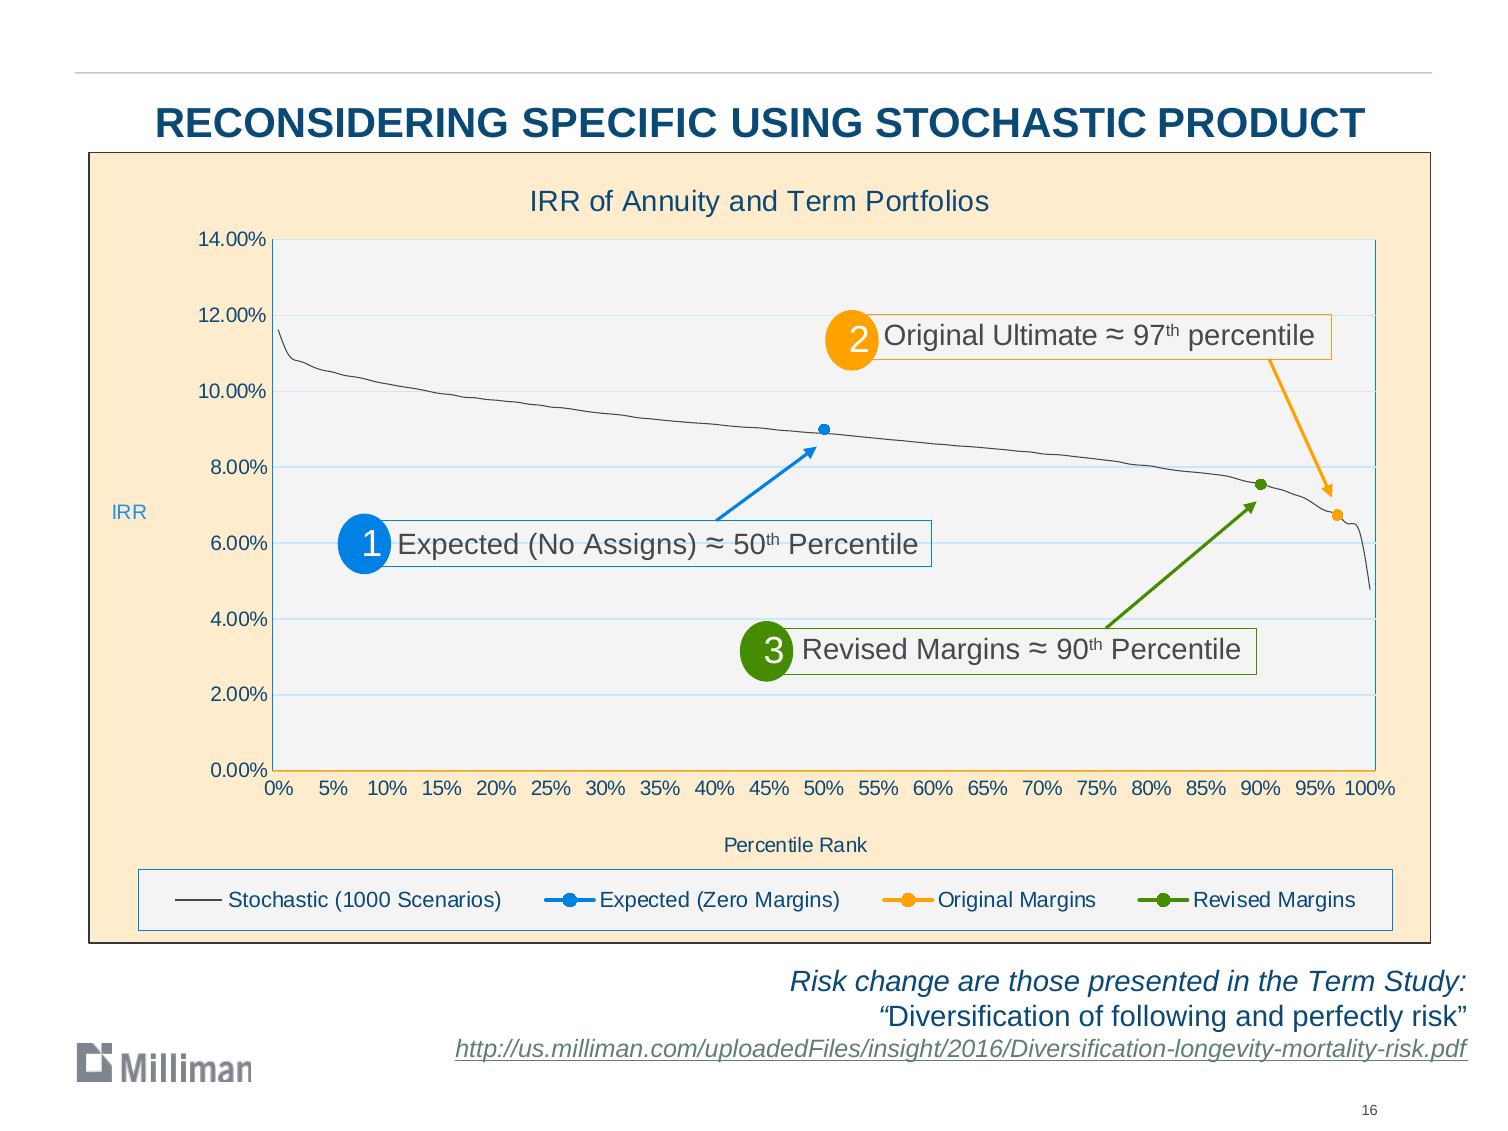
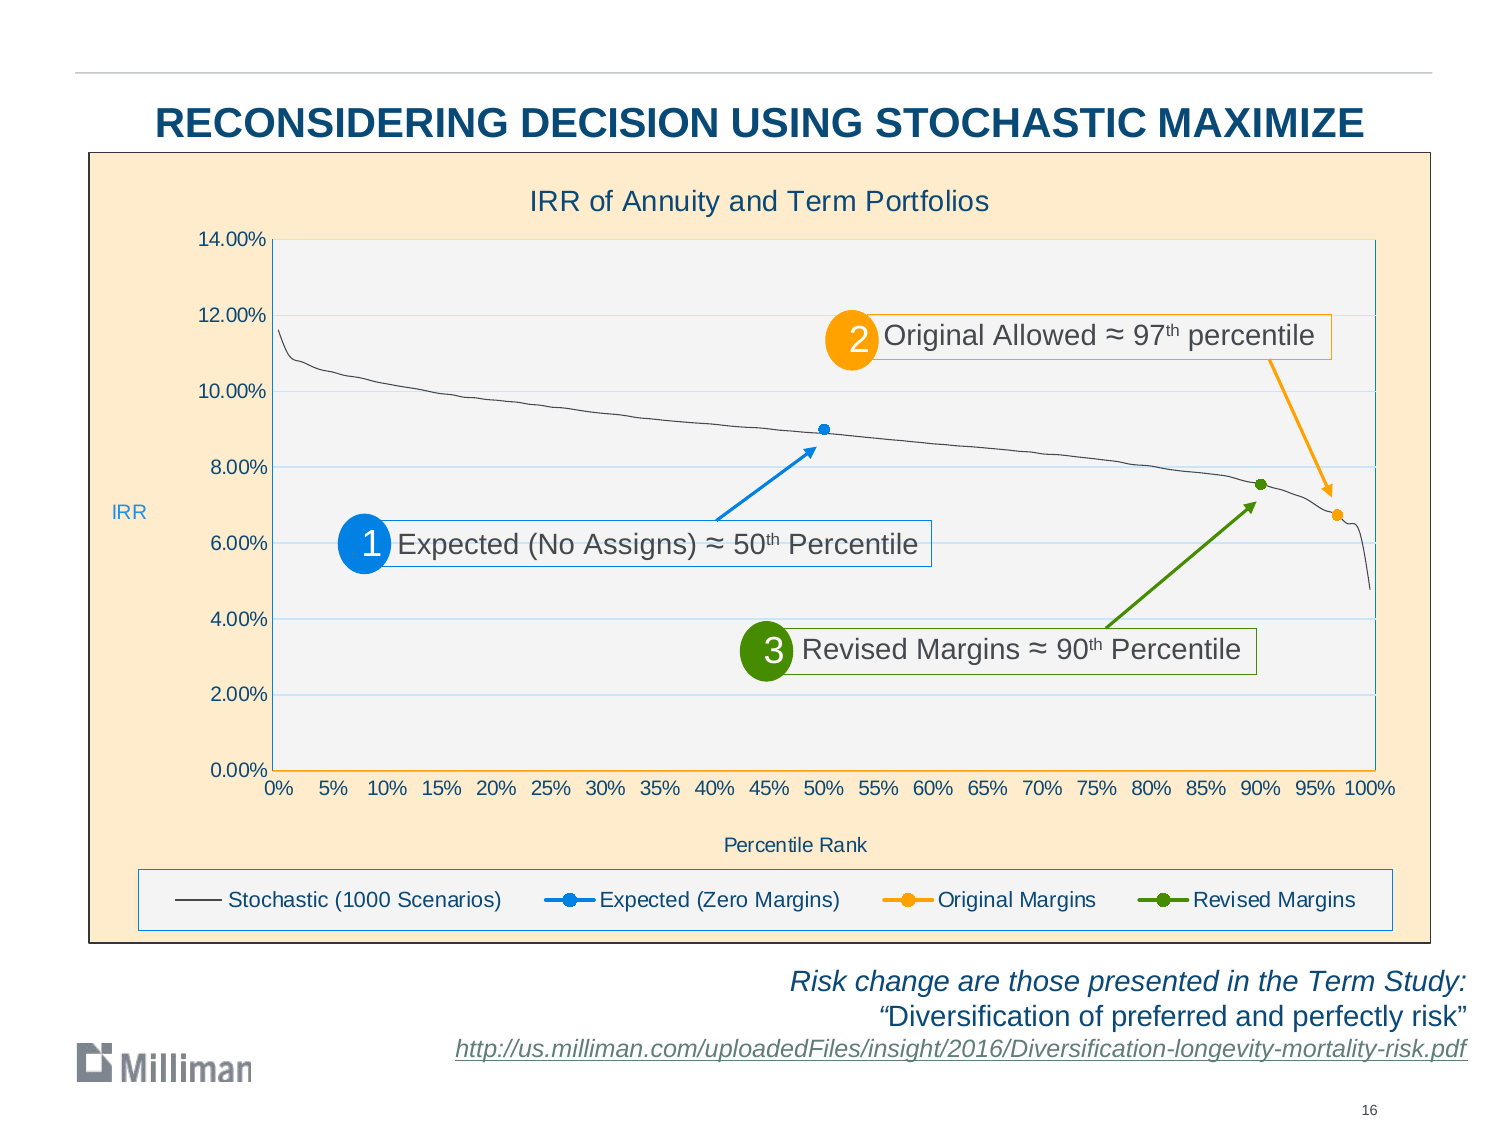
SPECIFIC: SPECIFIC -> DECISION (620, 123)
PRODUCT: PRODUCT -> MAXIMIZE (1261, 123)
Ultimate: Ultimate -> Allowed (1045, 336)
following: following -> preferred (1169, 1017)
